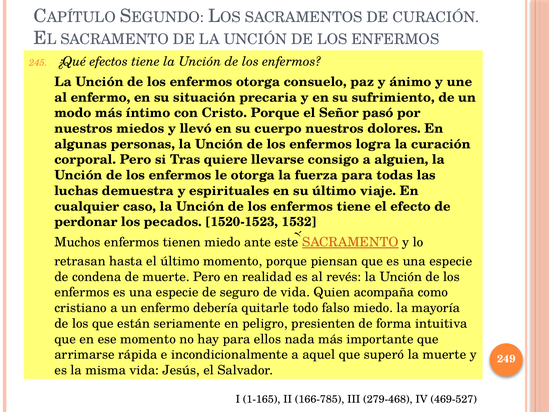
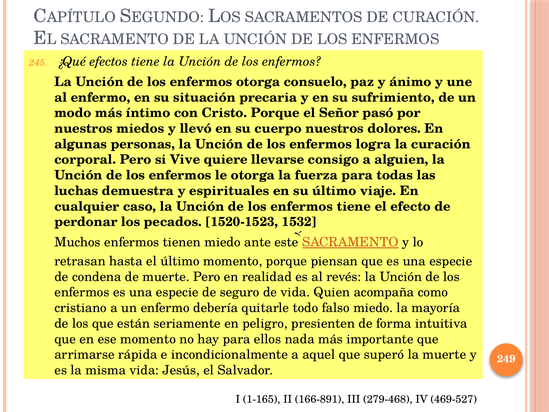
Tras: Tras -> Vive (185, 160)
166-785: 166-785 -> 166-891 (320, 399)
